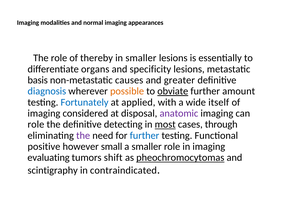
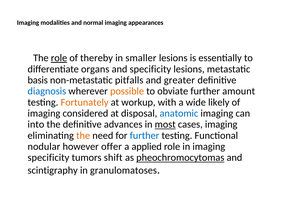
role underline: none -> present (59, 58)
causes: causes -> pitfalls (129, 80)
obviate underline: present -> none (173, 91)
Fortunately colour: blue -> orange (85, 102)
applied: applied -> workup (138, 102)
itself: itself -> likely (219, 102)
anatomic colour: purple -> blue (179, 113)
role: role -> into (36, 124)
detecting: detecting -> advances (123, 124)
cases through: through -> imaging (221, 124)
the colour: purple -> orange (83, 135)
positive: positive -> nodular (44, 146)
small: small -> offer (112, 146)
a smaller: smaller -> applied (147, 146)
evaluating: evaluating -> specificity (48, 157)
contraindicated: contraindicated -> granulomatoses (123, 170)
